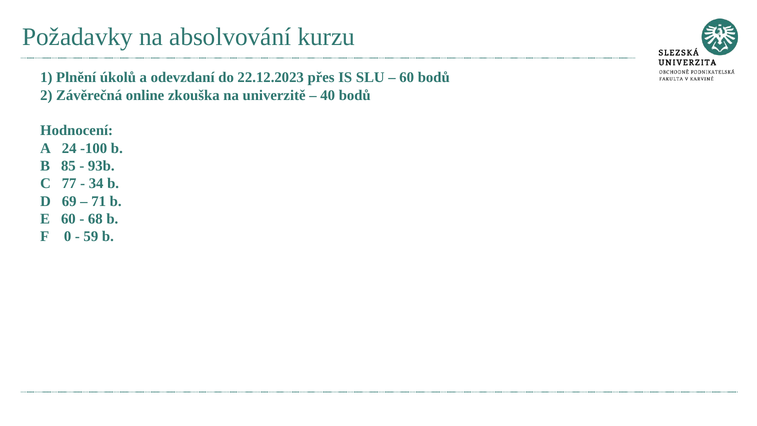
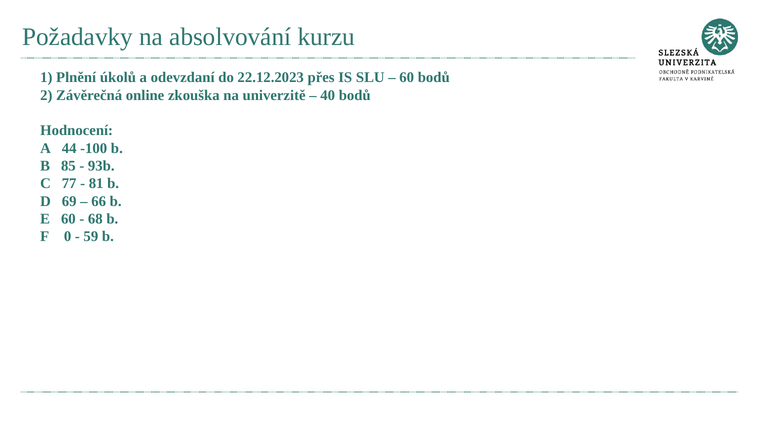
24: 24 -> 44 (69, 148)
34: 34 -> 81 (96, 183)
71: 71 -> 66 (99, 201)
